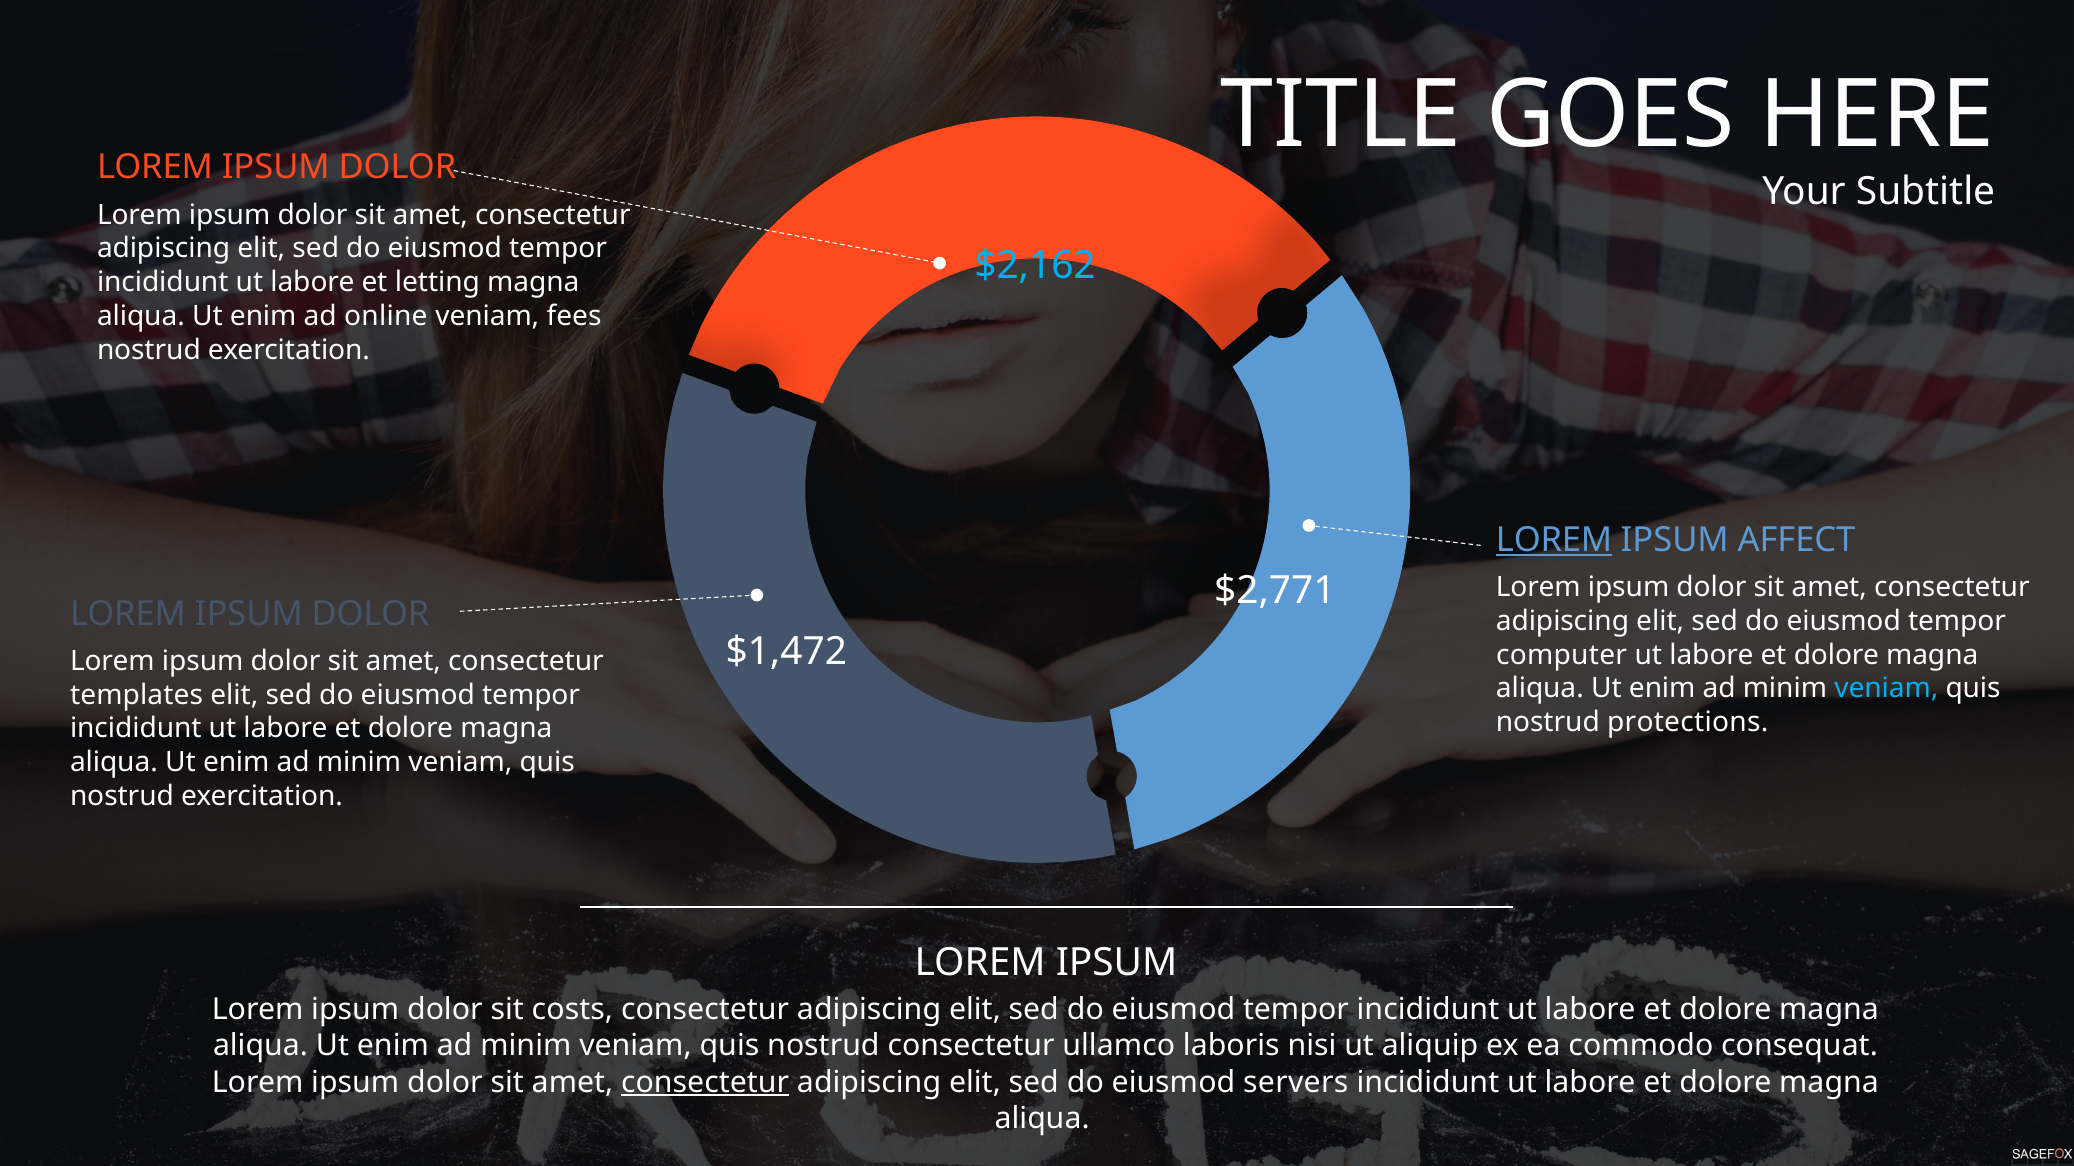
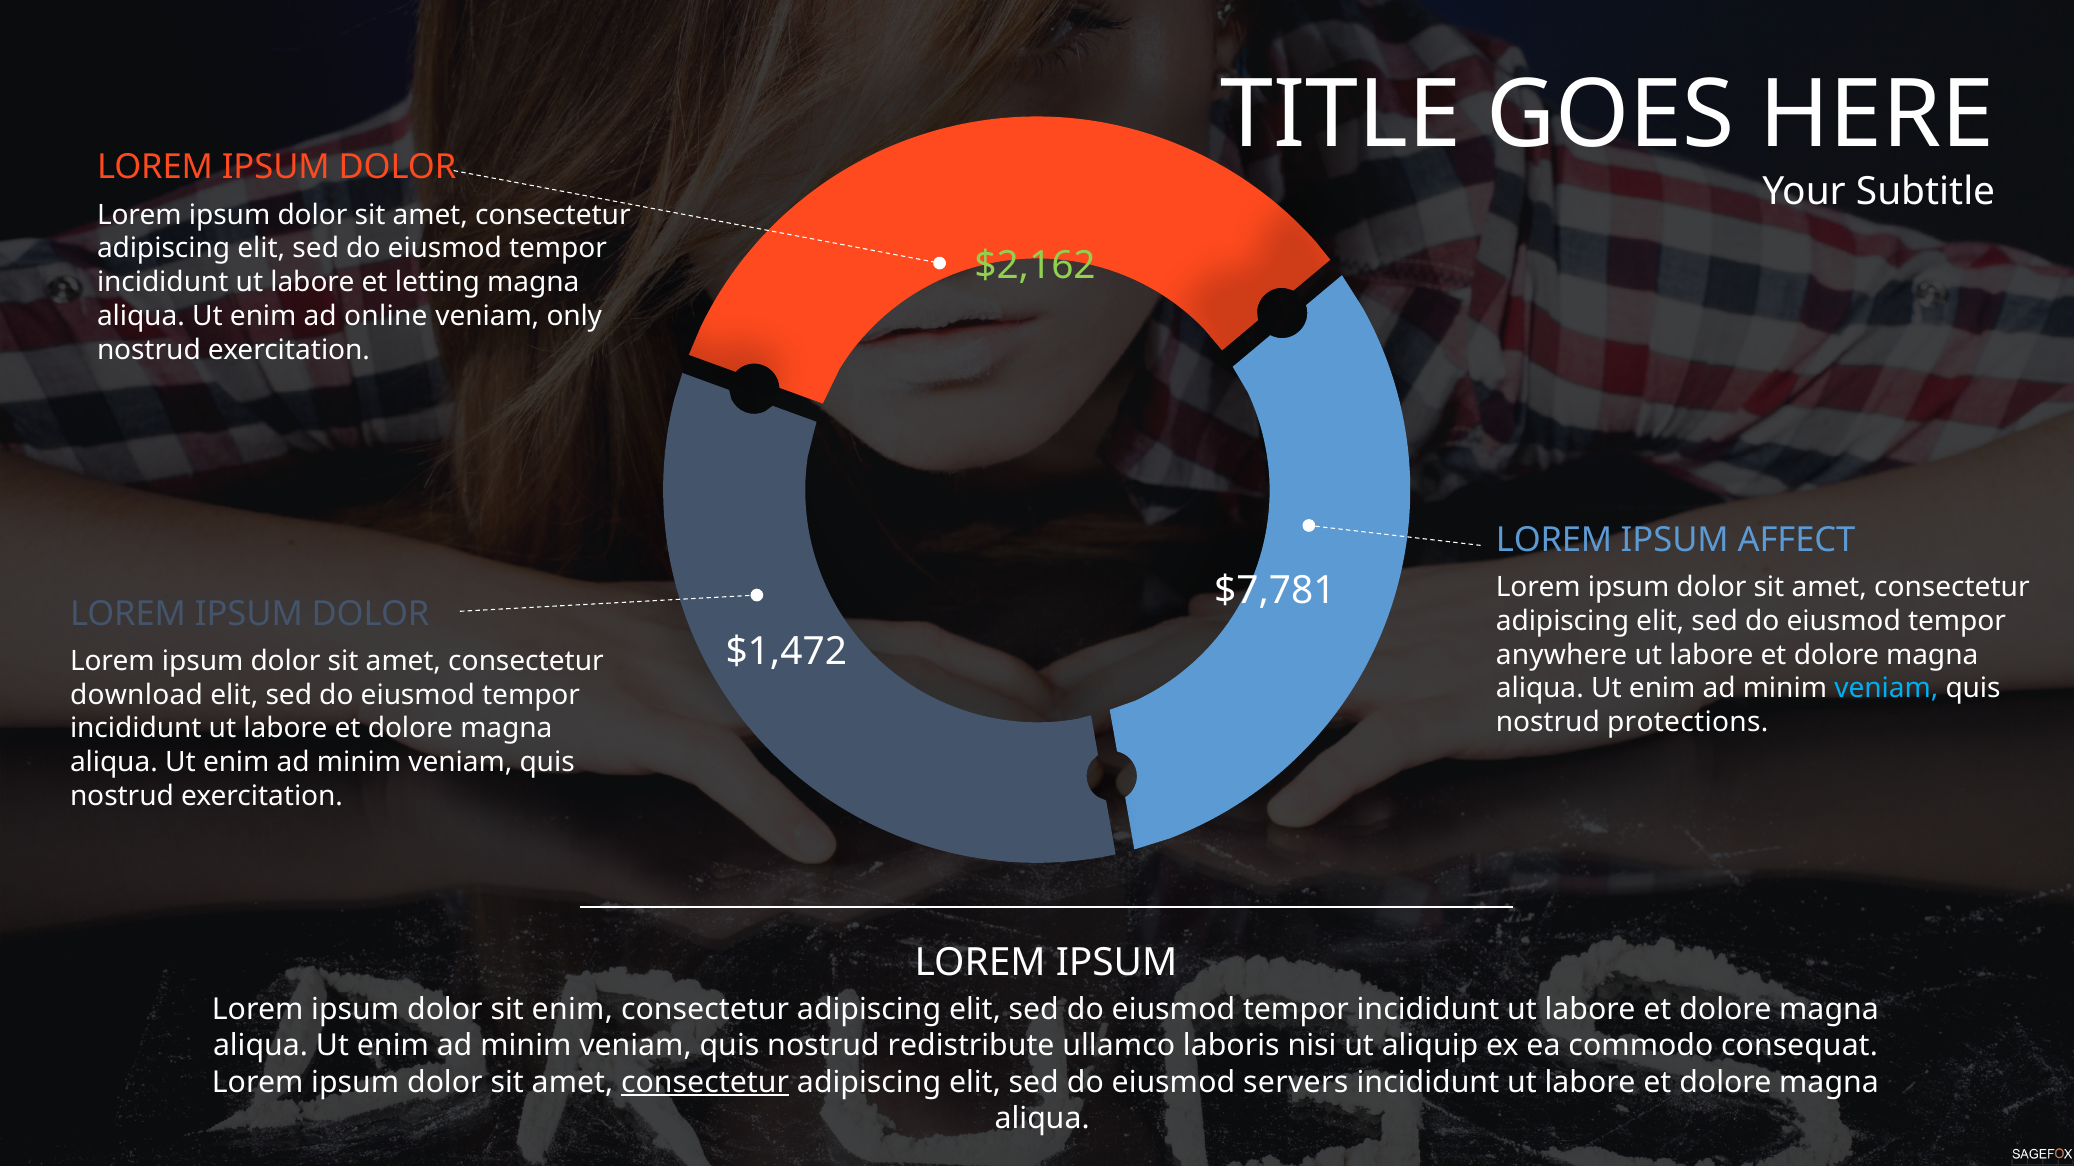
$2,162 colour: light blue -> light green (1035, 266)
fees: fees -> only (574, 316)
LOREM underline: present -> none (1554, 540)
$2,771: $2,771 -> $7,781 (1275, 591)
computer: computer -> anywhere (1562, 655)
templates: templates -> download (137, 695)
sit costs: costs -> enim (572, 1010)
nostrud consectetur: consectetur -> redistribute (971, 1047)
